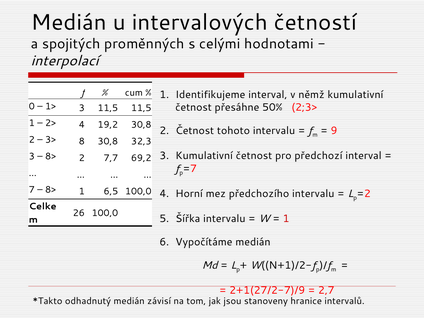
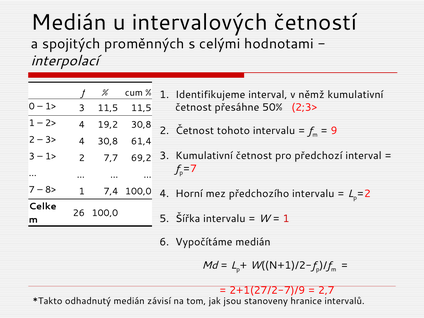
3> 8: 8 -> 4 (82, 141)
32,3: 32,3 -> 61,4 (141, 141)
8>: 8> -> 1> (51, 157)
6,5: 6,5 -> 7,4 (111, 191)
